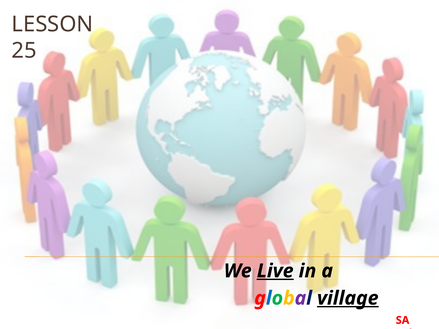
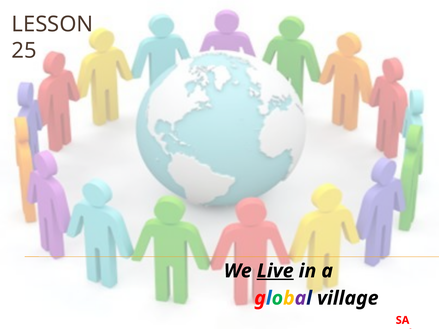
village underline: present -> none (348, 298)
